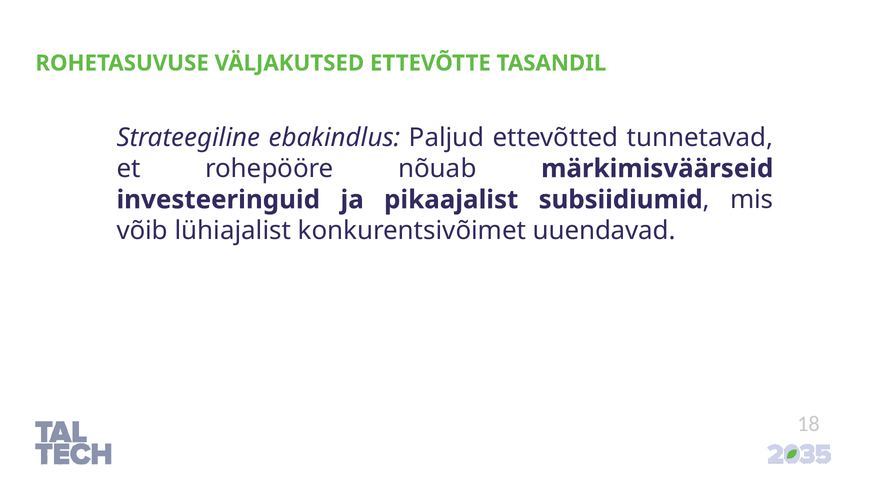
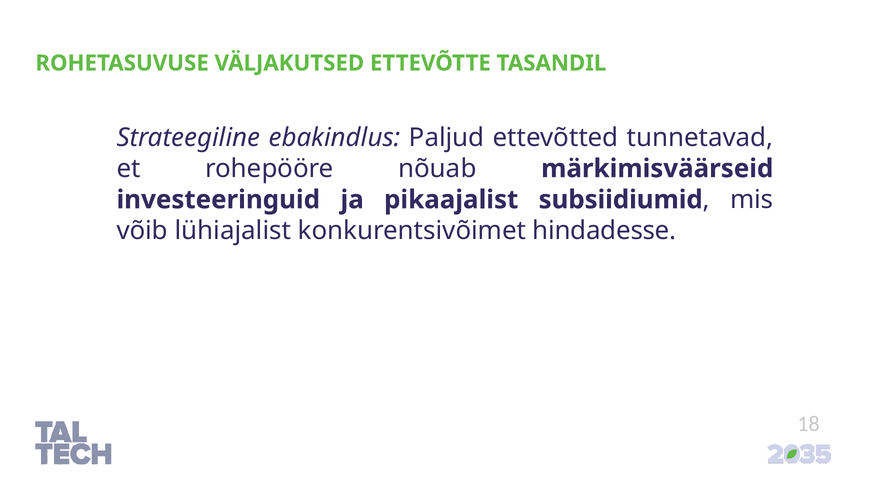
uuendavad: uuendavad -> hindadesse (604, 231)
